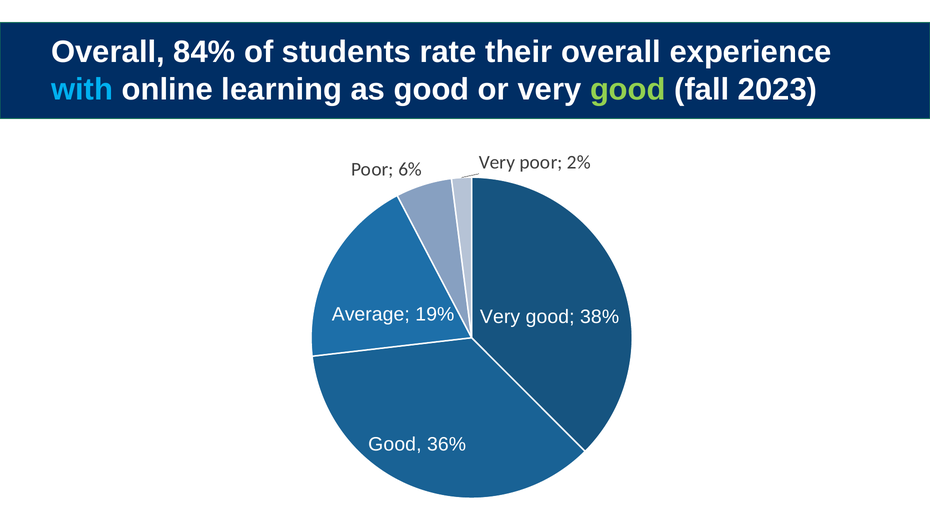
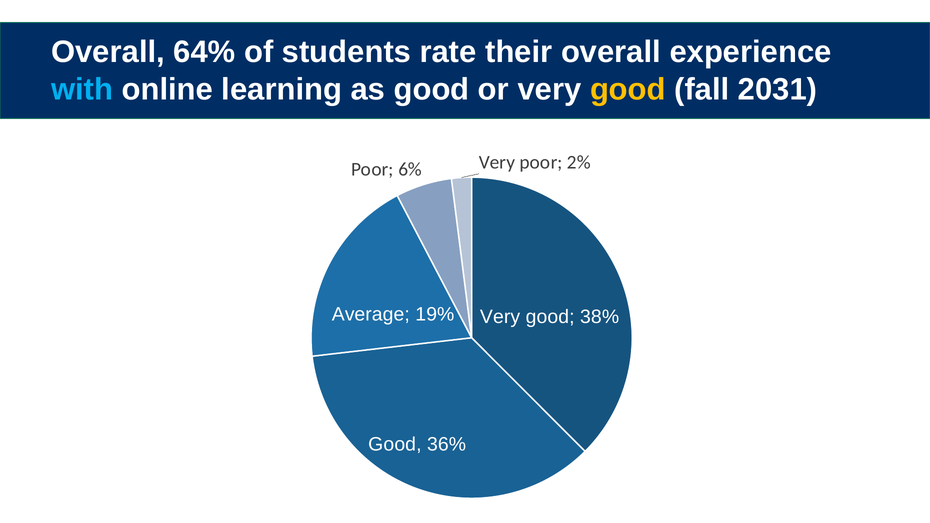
84%: 84% -> 64% (204, 52)
good colour: light green -> yellow (628, 90)
2023: 2023 -> 2031 (778, 90)
